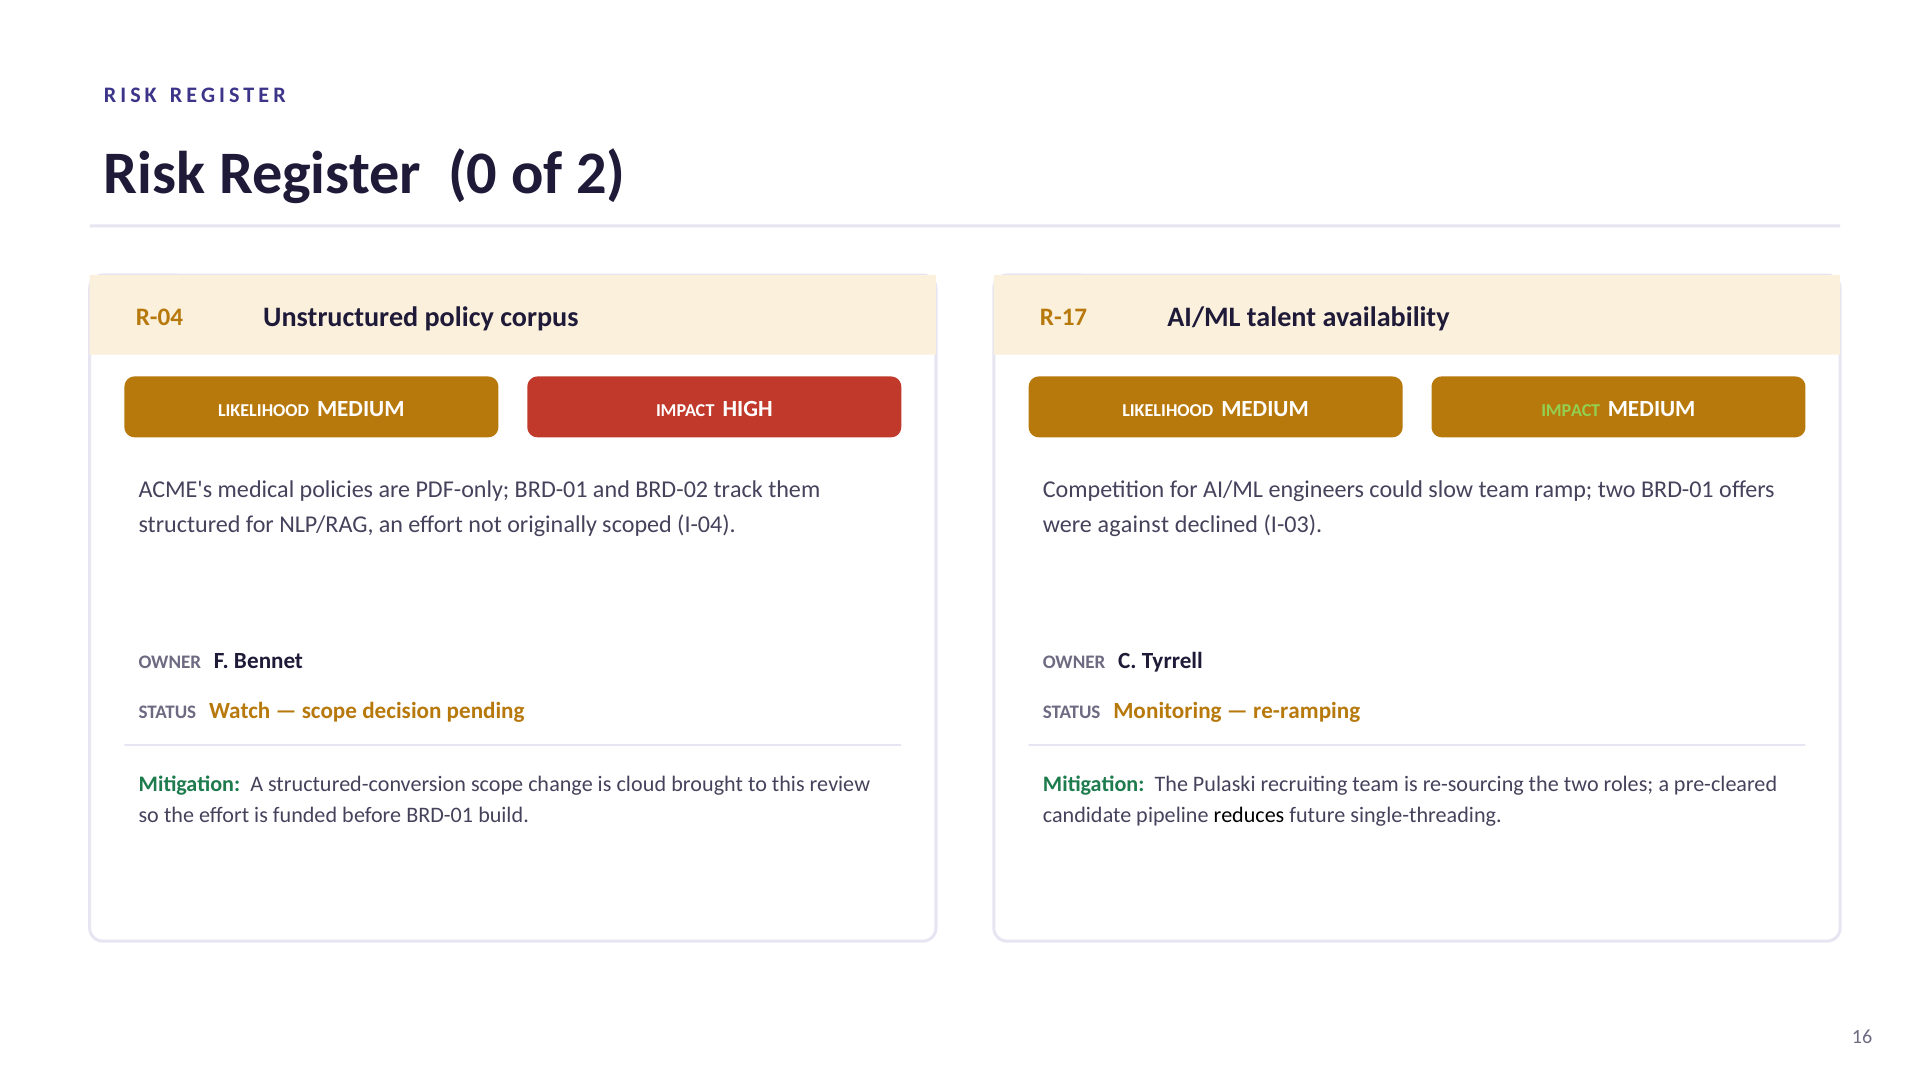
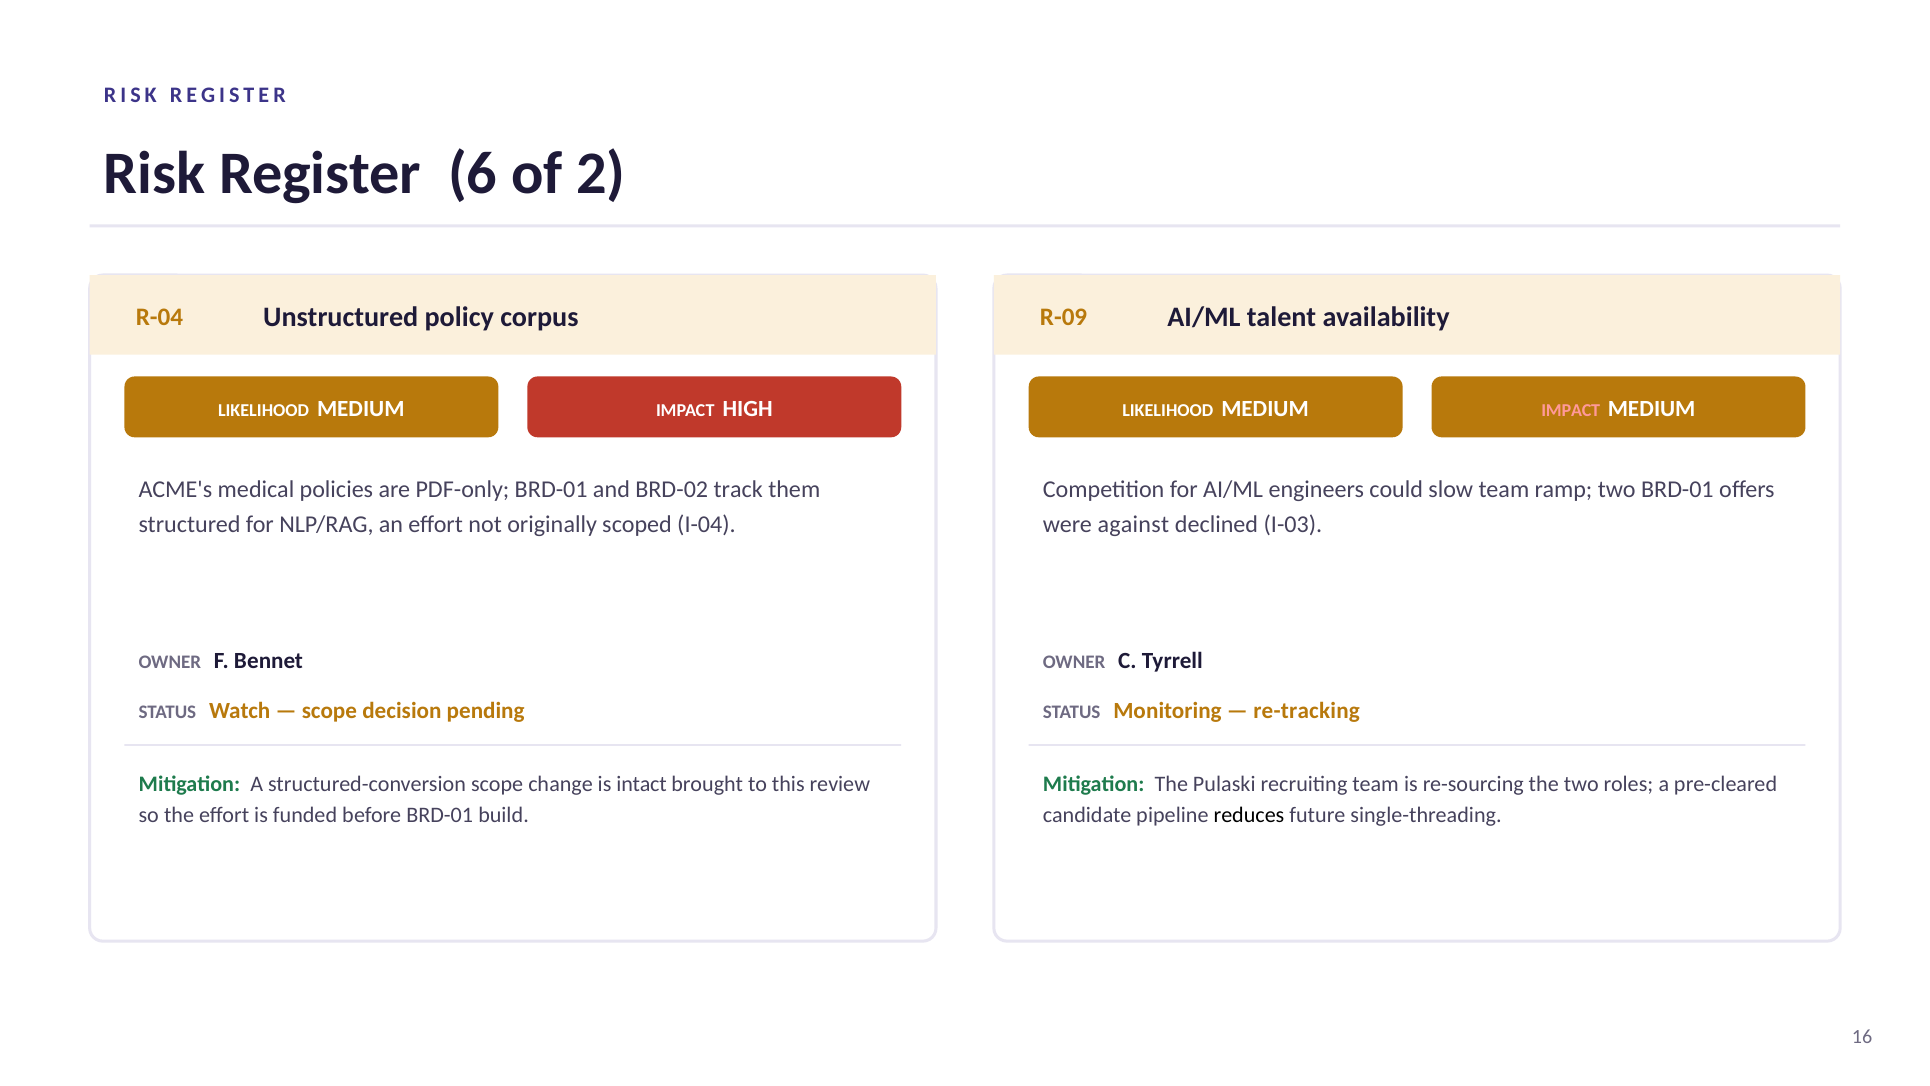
0: 0 -> 6 (473, 174)
R-17: R-17 -> R-09 (1064, 317)
IMPACT colour: light green -> pink (1571, 410)
re-ramping: re-ramping -> re-tracking (1307, 711)
cloud: cloud -> intact (642, 784)
